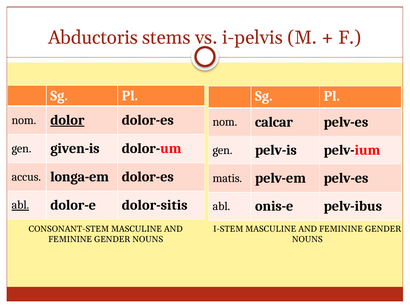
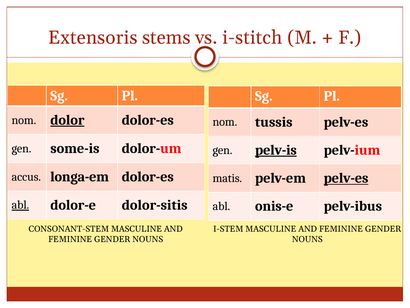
Abductoris: Abductoris -> Extensoris (93, 38)
i-pelvis: i-pelvis -> i-stitch (252, 38)
calcar: calcar -> tussis (274, 122)
given-is: given-is -> some-is (75, 148)
pelv-is underline: none -> present (276, 150)
pelv-es underline: none -> present (346, 178)
